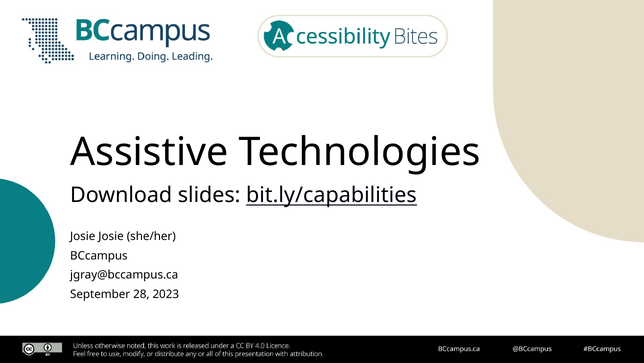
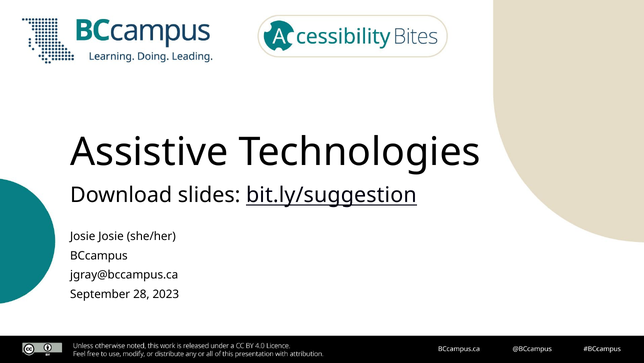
bit.ly/capabilities: bit.ly/capabilities -> bit.ly/suggestion (331, 195)
